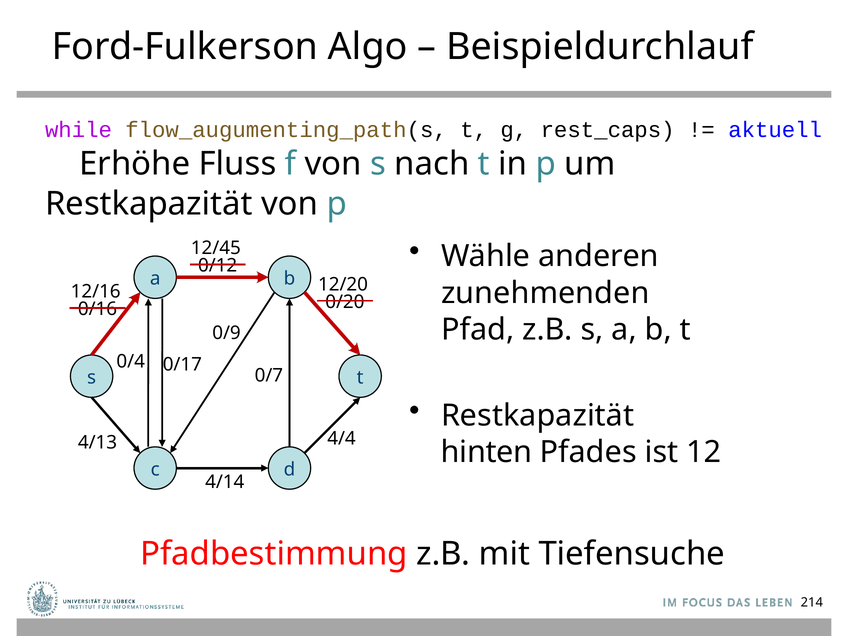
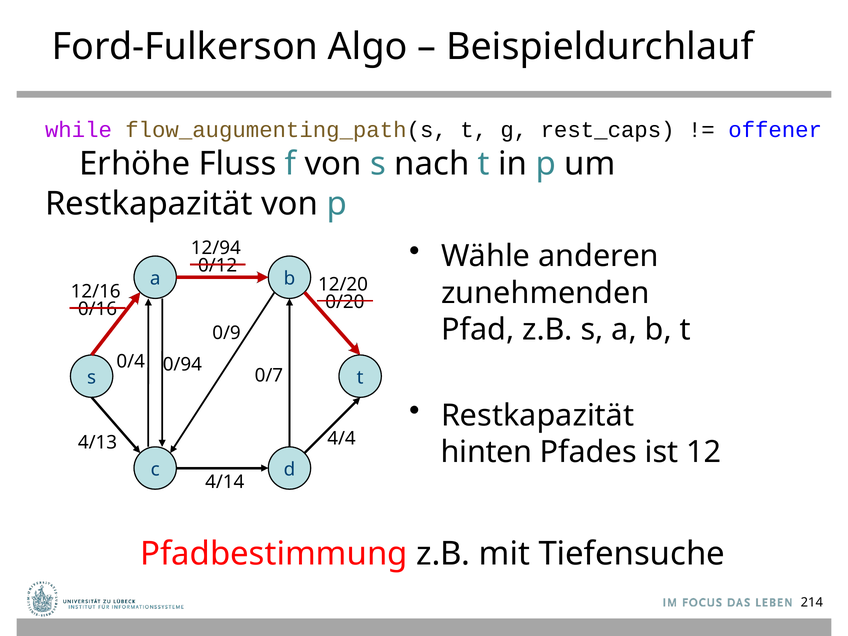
aktuell: aktuell -> offener (775, 130)
12/45: 12/45 -> 12/94 (216, 248)
0/17: 0/17 -> 0/94 (182, 365)
